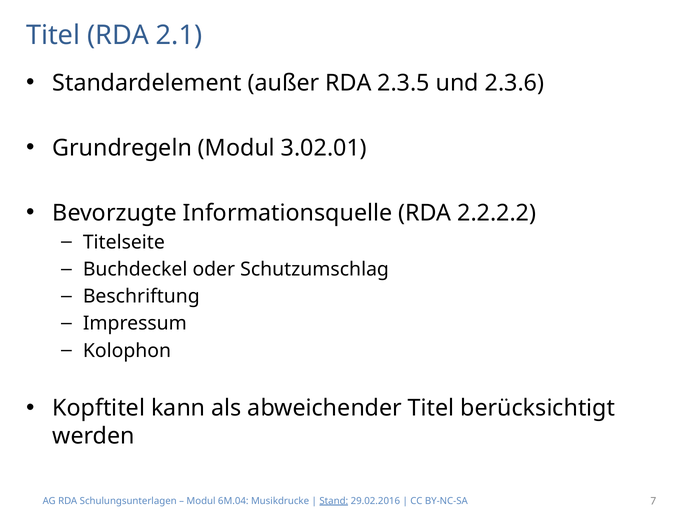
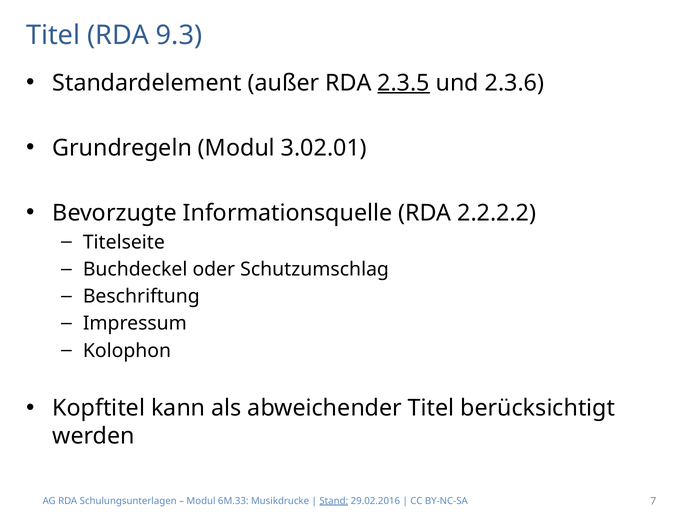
2.1: 2.1 -> 9.3 (179, 35)
2.3.5 underline: none -> present (404, 83)
6M.04: 6M.04 -> 6M.33 (233, 501)
